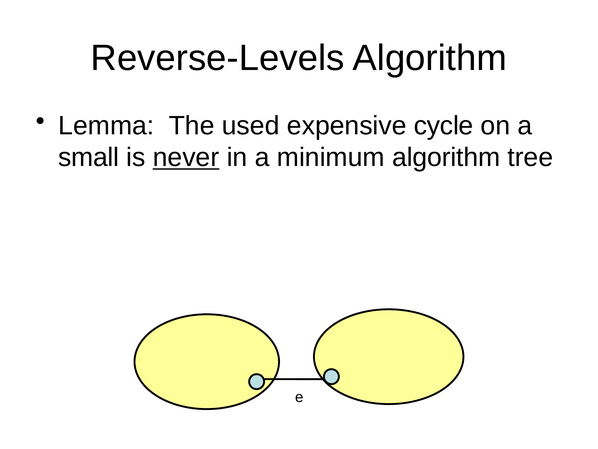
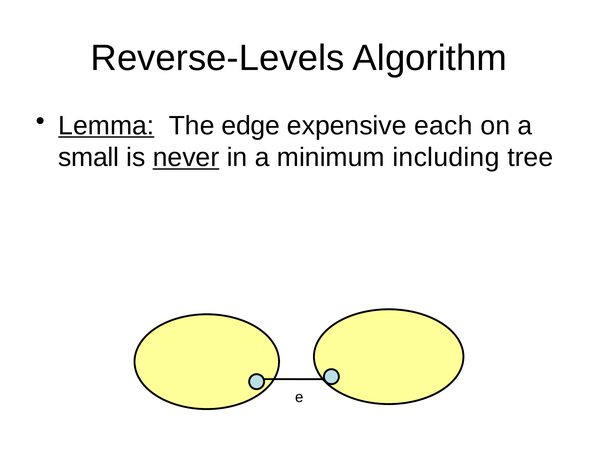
Lemma underline: none -> present (106, 125)
used: used -> edge (251, 125)
cycle: cycle -> each (443, 125)
minimum algorithm: algorithm -> including (446, 157)
